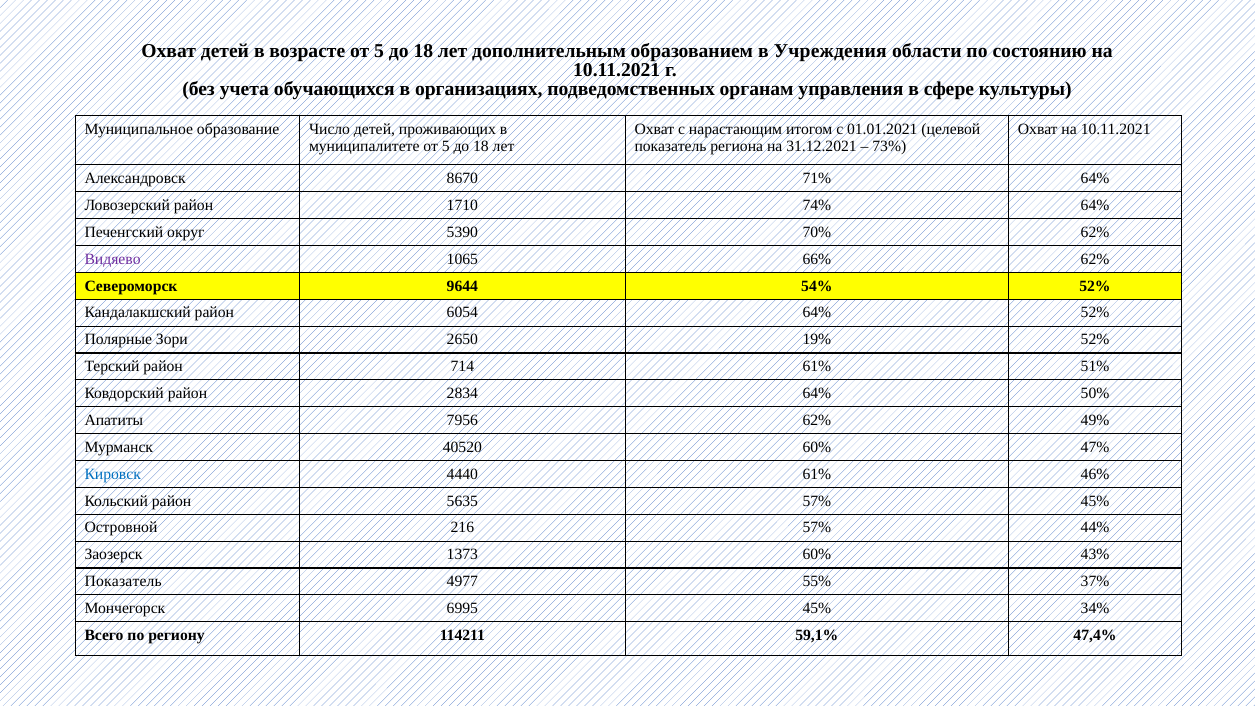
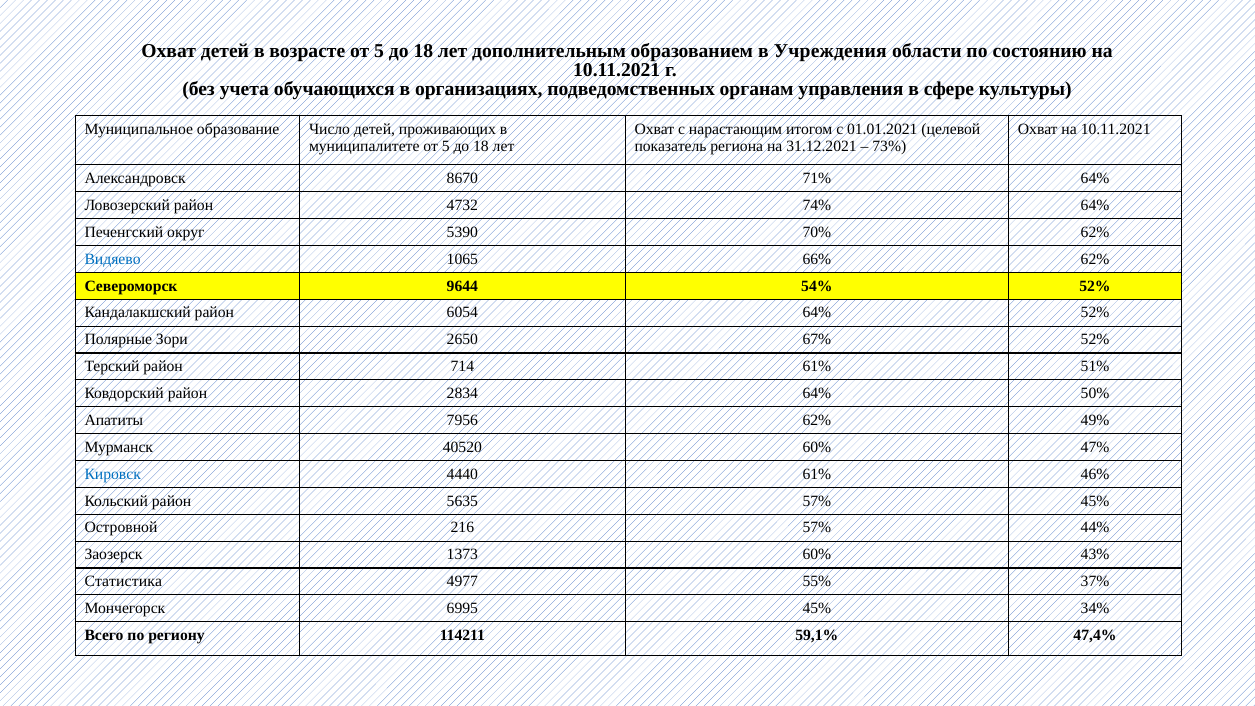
1710: 1710 -> 4732 (462, 205)
Видяево colour: purple -> blue (113, 259)
19%: 19% -> 67% (817, 340)
Показатель: Показатель -> Статистика (123, 581)
